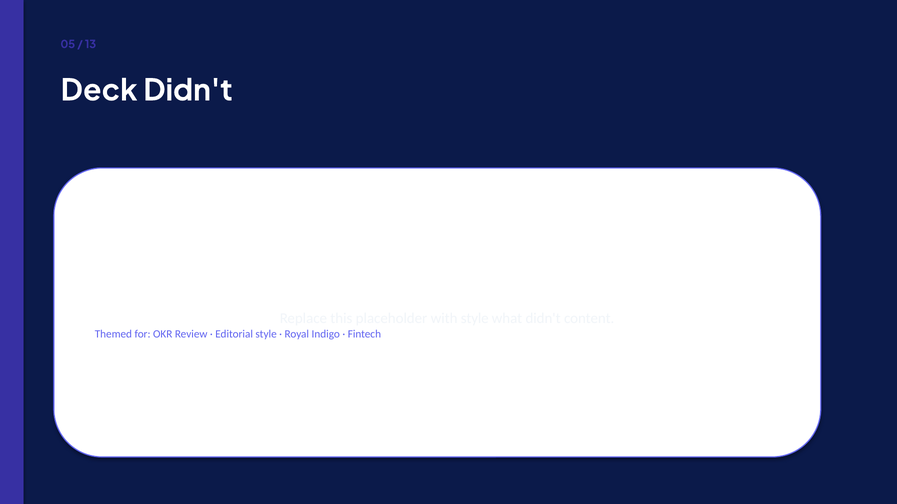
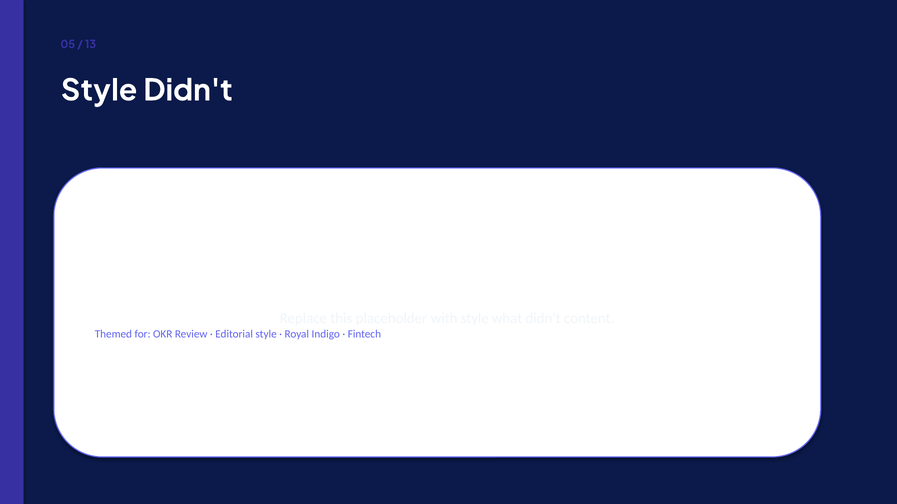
Deck: Deck -> Style (99, 91)
